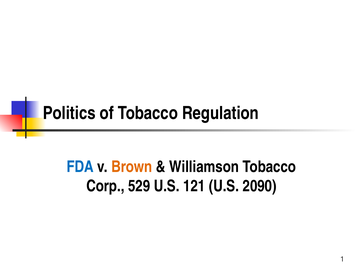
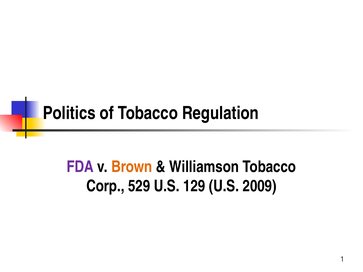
FDA colour: blue -> purple (80, 167)
121: 121 -> 129 (194, 186)
2090: 2090 -> 2009 (260, 186)
